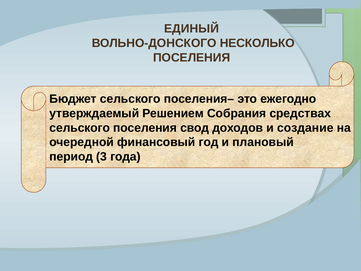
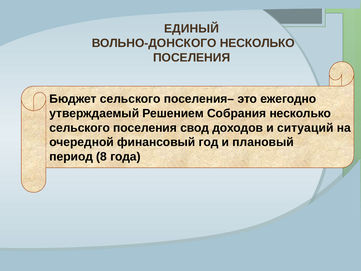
Собрания средствах: средствах -> несколько (300, 113)
создание: создание -> ситуаций (305, 128)
3: 3 -> 8 (102, 157)
